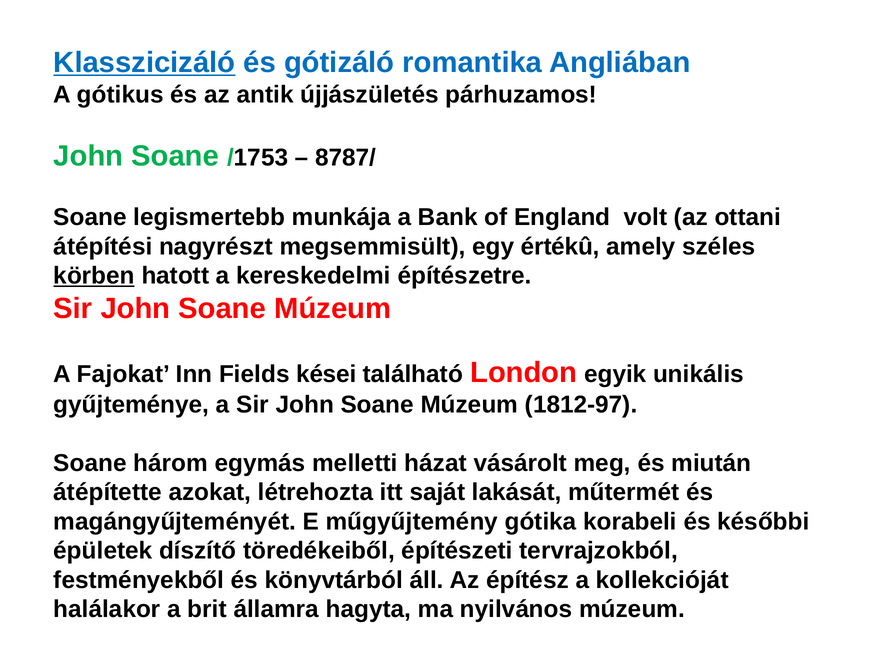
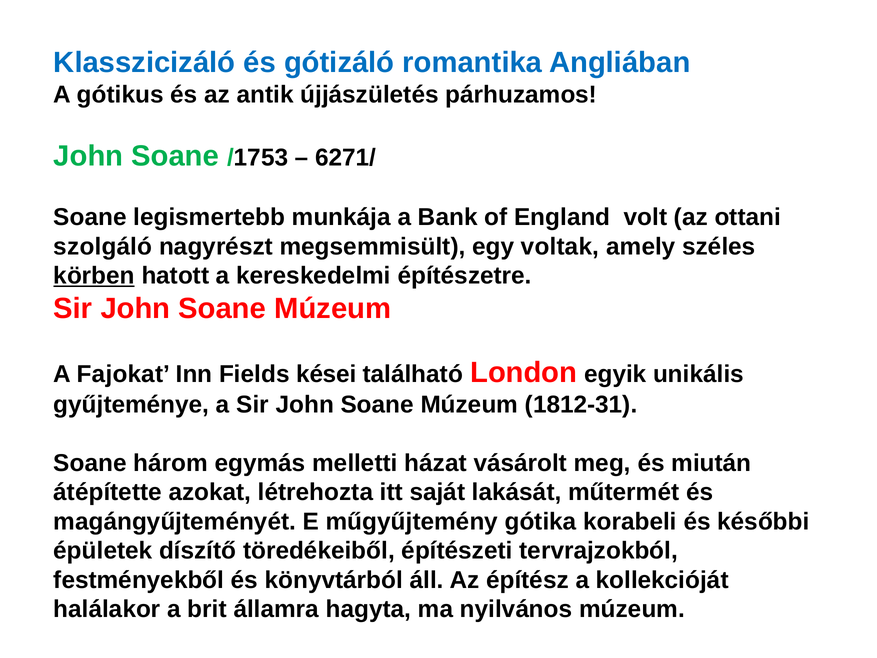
Klasszicizáló underline: present -> none (144, 63)
8787/: 8787/ -> 6271/ (346, 158)
átépítési: átépítési -> szolgáló (103, 247)
értékû: értékû -> voltak (560, 247)
1812-97: 1812-97 -> 1812-31 (581, 404)
